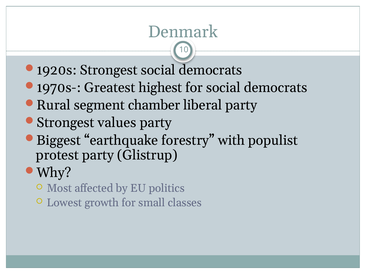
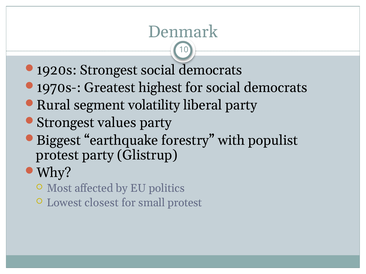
chamber: chamber -> volatility (154, 105)
growth: growth -> closest (102, 203)
small classes: classes -> protest (185, 203)
